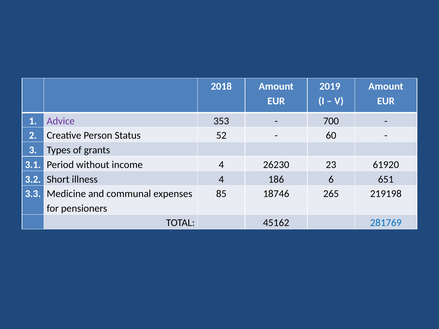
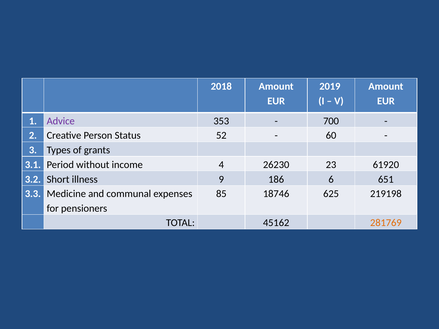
illness 4: 4 -> 9 (221, 179)
265: 265 -> 625 (331, 194)
281769 colour: blue -> orange (386, 223)
